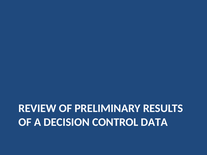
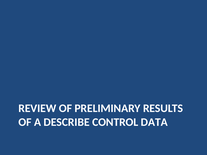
DECISION: DECISION -> DESCRIBE (67, 122)
